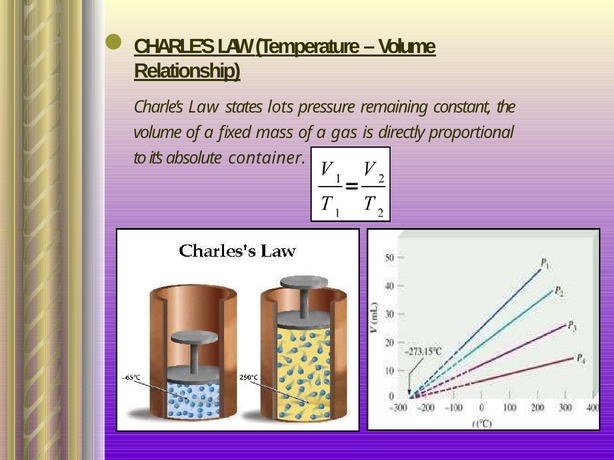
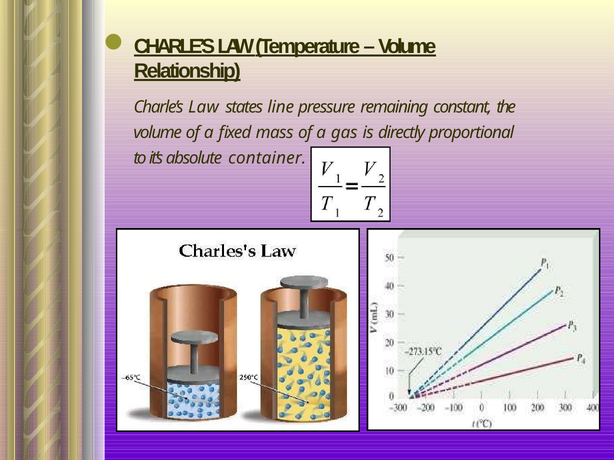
lots: lots -> line (281, 107)
